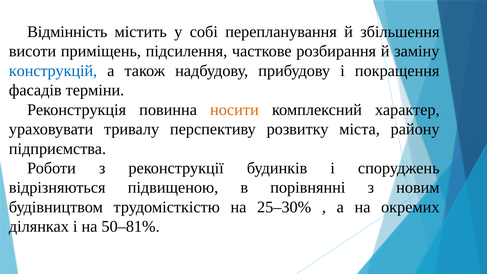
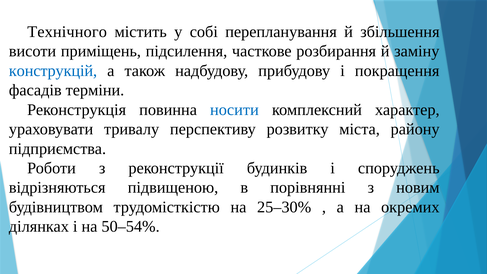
Відмінність: Відмінність -> Технічного (67, 32)
носити colour: orange -> blue (234, 110)
50–81%: 50–81% -> 50–54% (131, 227)
